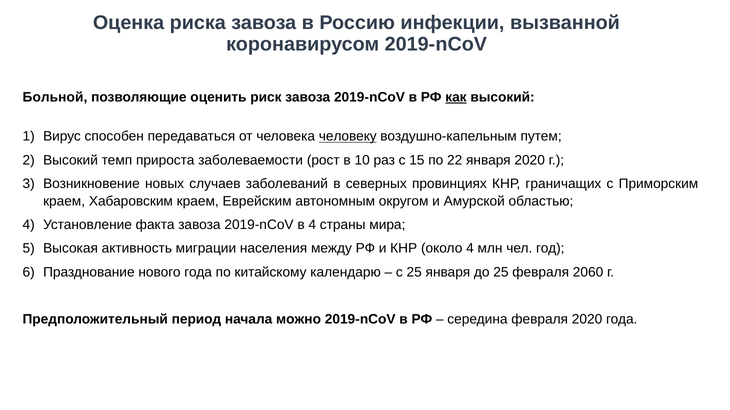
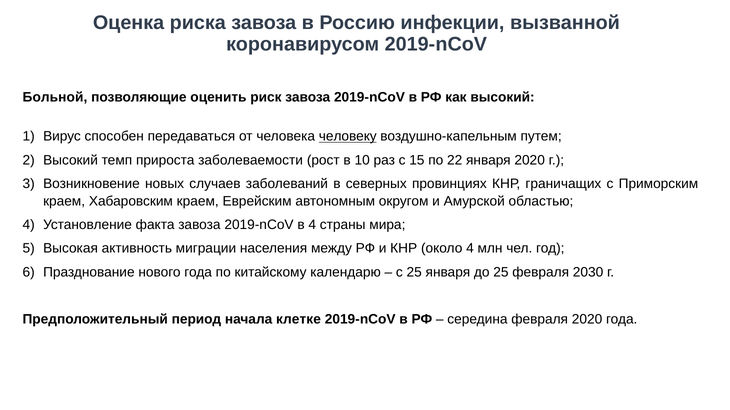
как underline: present -> none (456, 97)
2060: 2060 -> 2030 (588, 272)
можно: можно -> клетке (298, 320)
